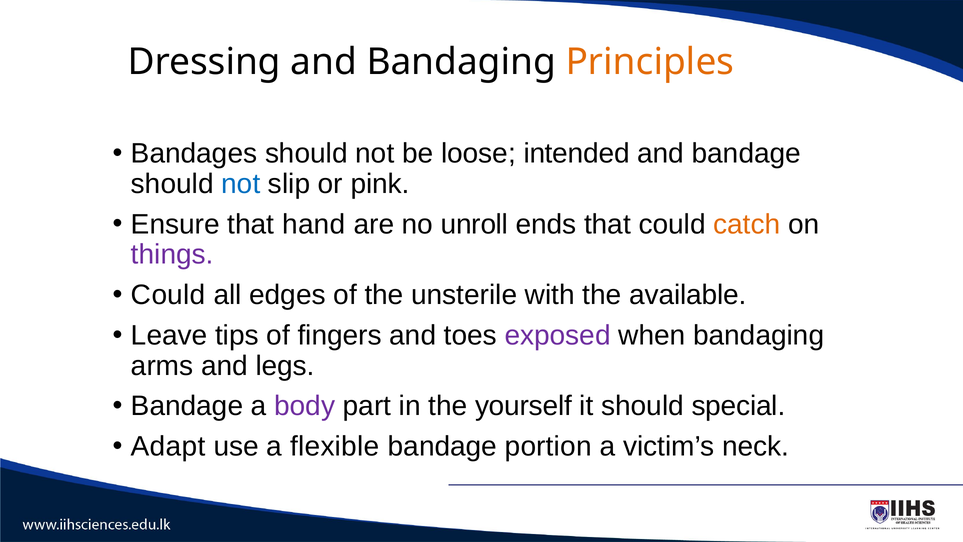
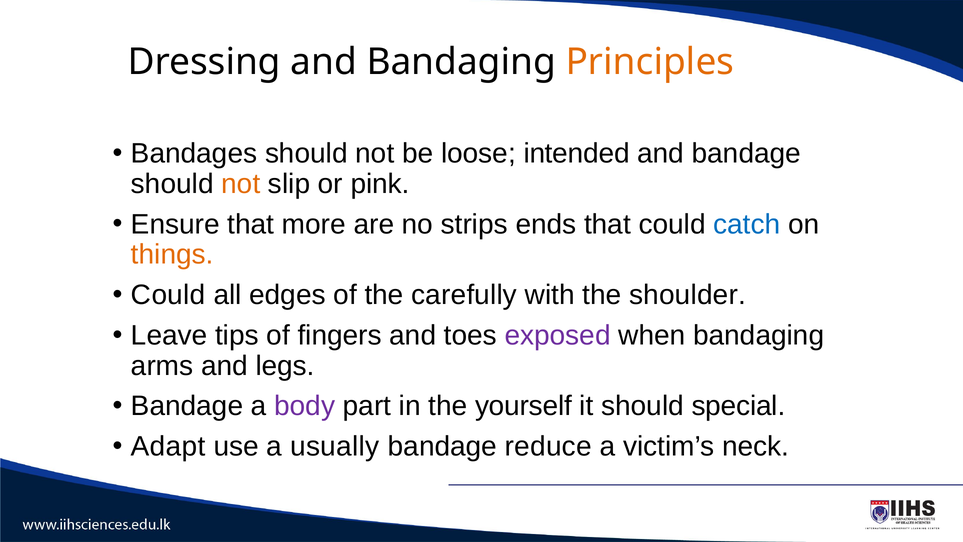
not colour: blue -> orange (241, 184)
hand: hand -> more (314, 224)
unroll: unroll -> strips (474, 224)
catch colour: orange -> blue (747, 224)
things colour: purple -> orange (172, 254)
unsterile: unsterile -> carefully (464, 295)
available: available -> shoulder (688, 295)
flexible: flexible -> usually (335, 446)
portion: portion -> reduce (548, 446)
